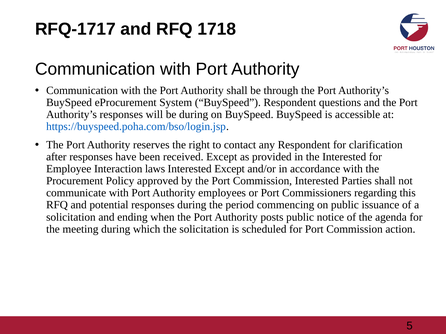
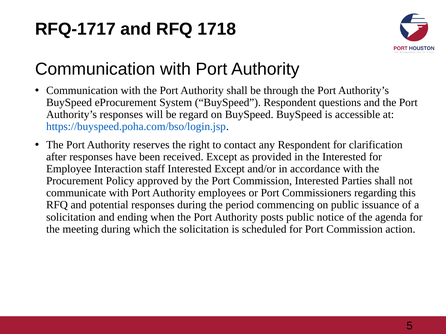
be during: during -> regard (194, 115)
laws: laws -> staff (155, 169)
